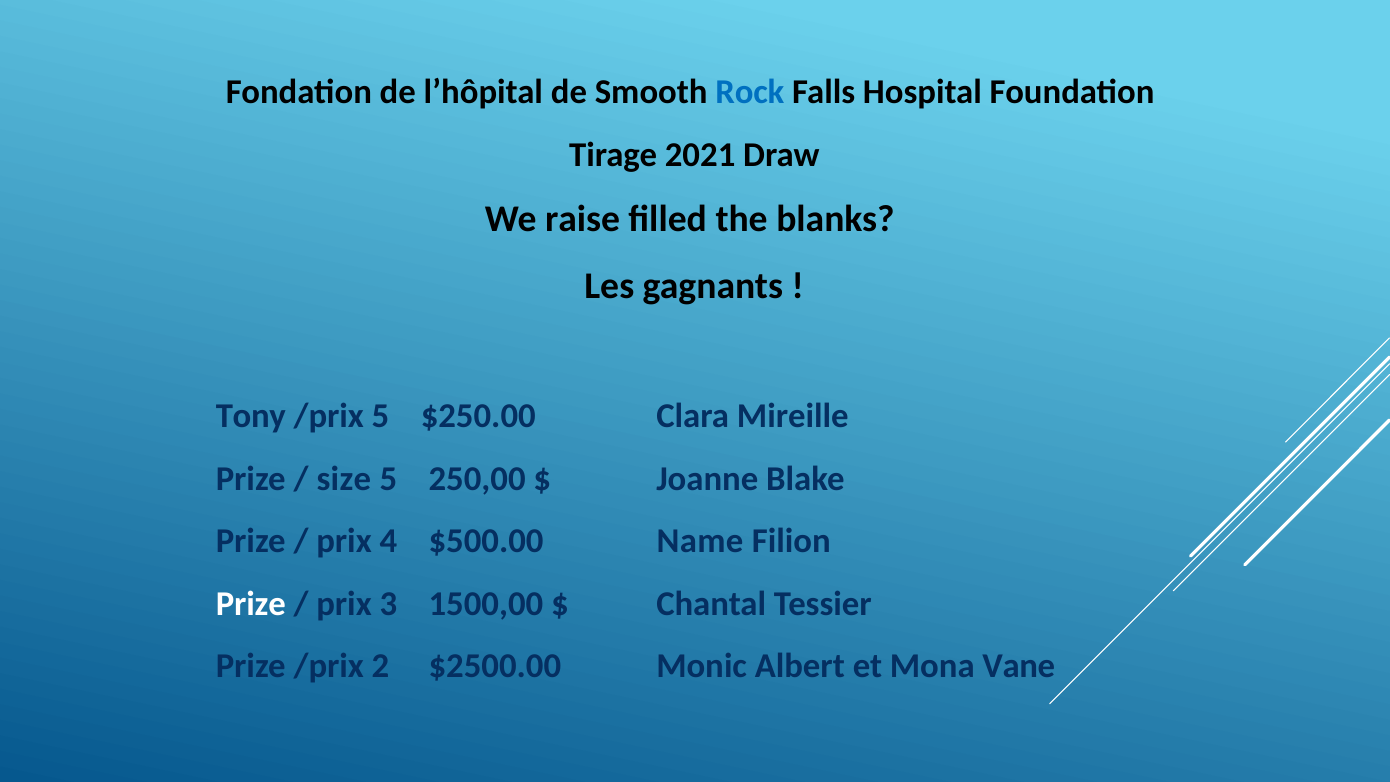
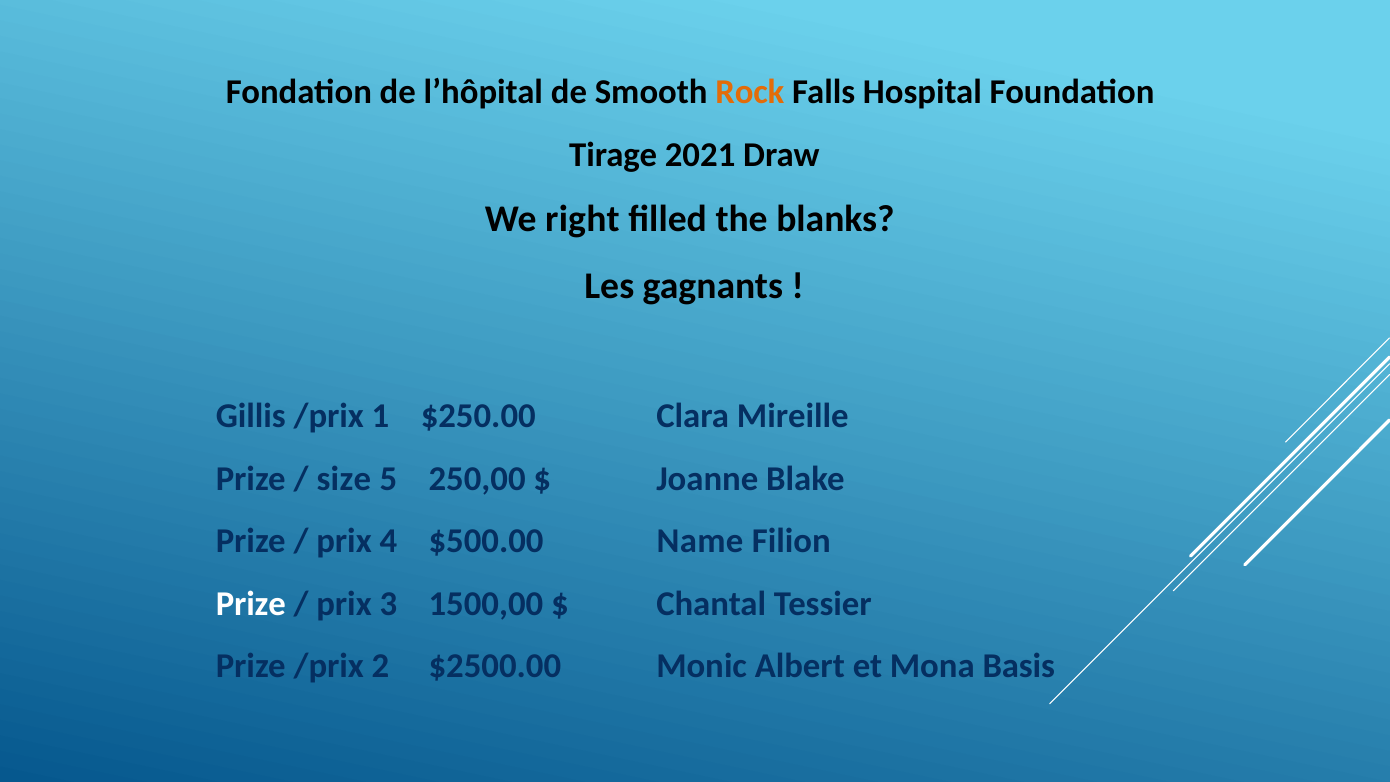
Rock colour: blue -> orange (750, 92)
raise: raise -> right (582, 219)
Tony: Tony -> Gillis (251, 416)
/prix 5: 5 -> 1 (381, 416)
Vane: Vane -> Basis (1019, 666)
